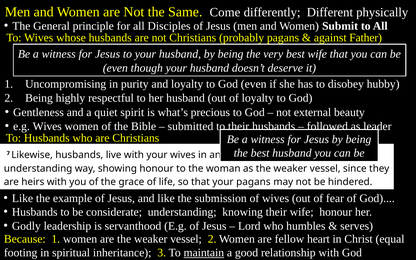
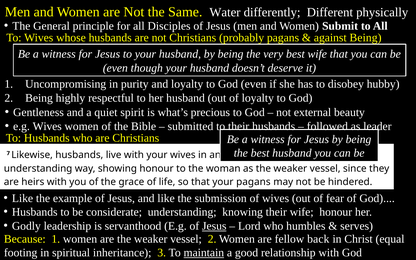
Come: Come -> Water (225, 12)
against Father: Father -> Being (366, 38)
Jesus underline: none -> present (214, 226)
heart: heart -> back (318, 239)
